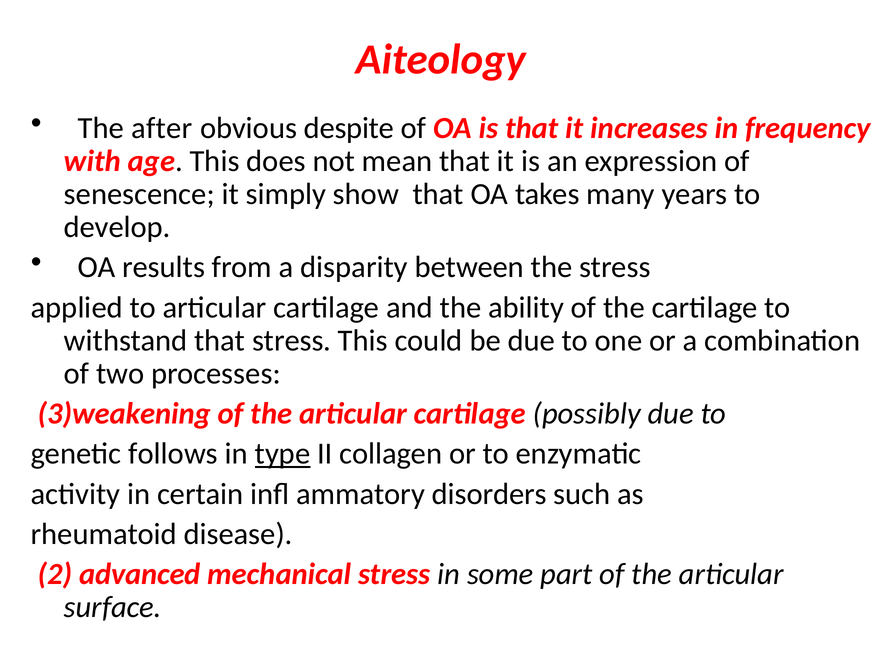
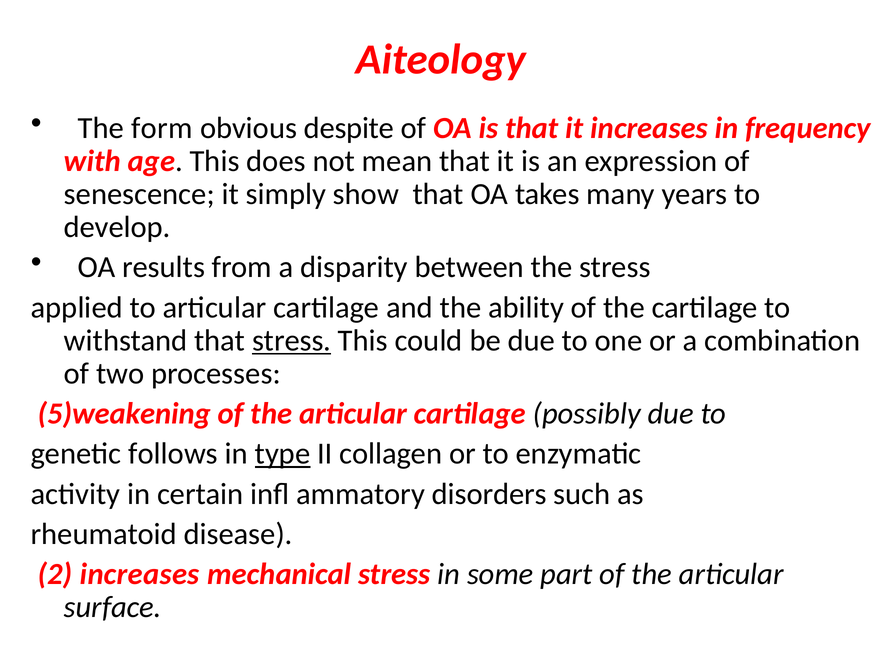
after: after -> form (162, 128)
stress underline: none -> present (292, 340)
3)weakening: 3)weakening -> 5)weakening (124, 413)
2 advanced: advanced -> increases (140, 574)
